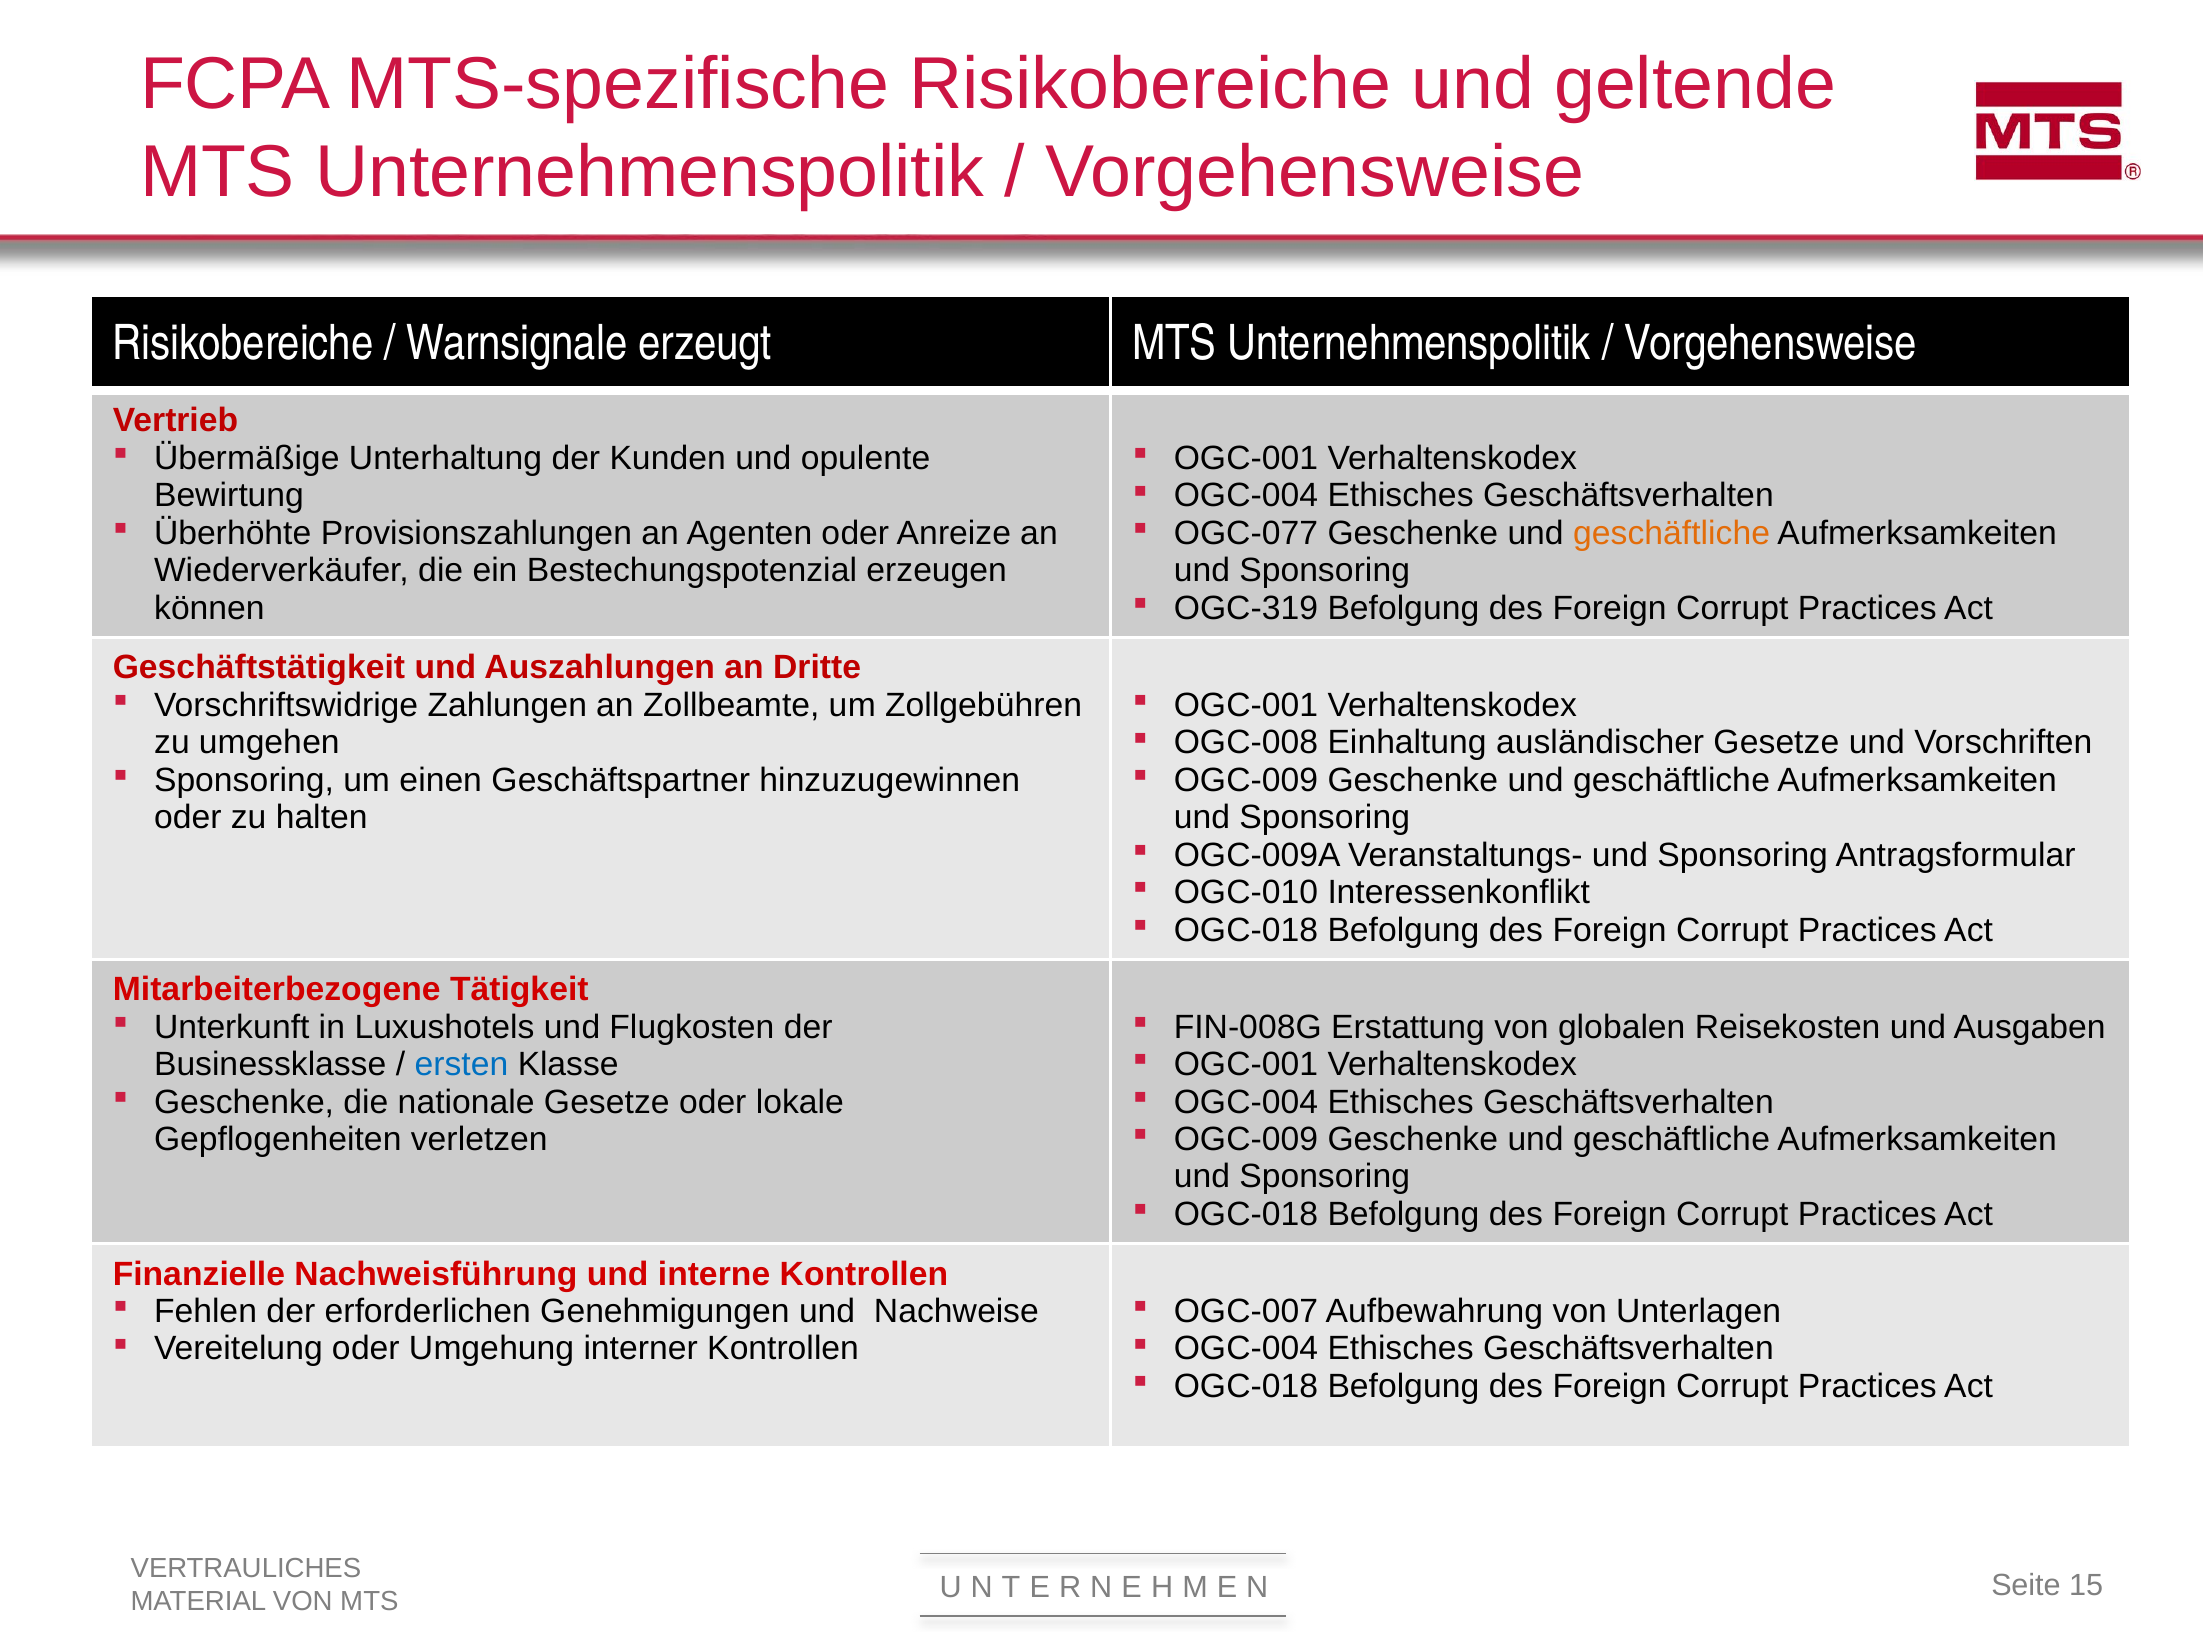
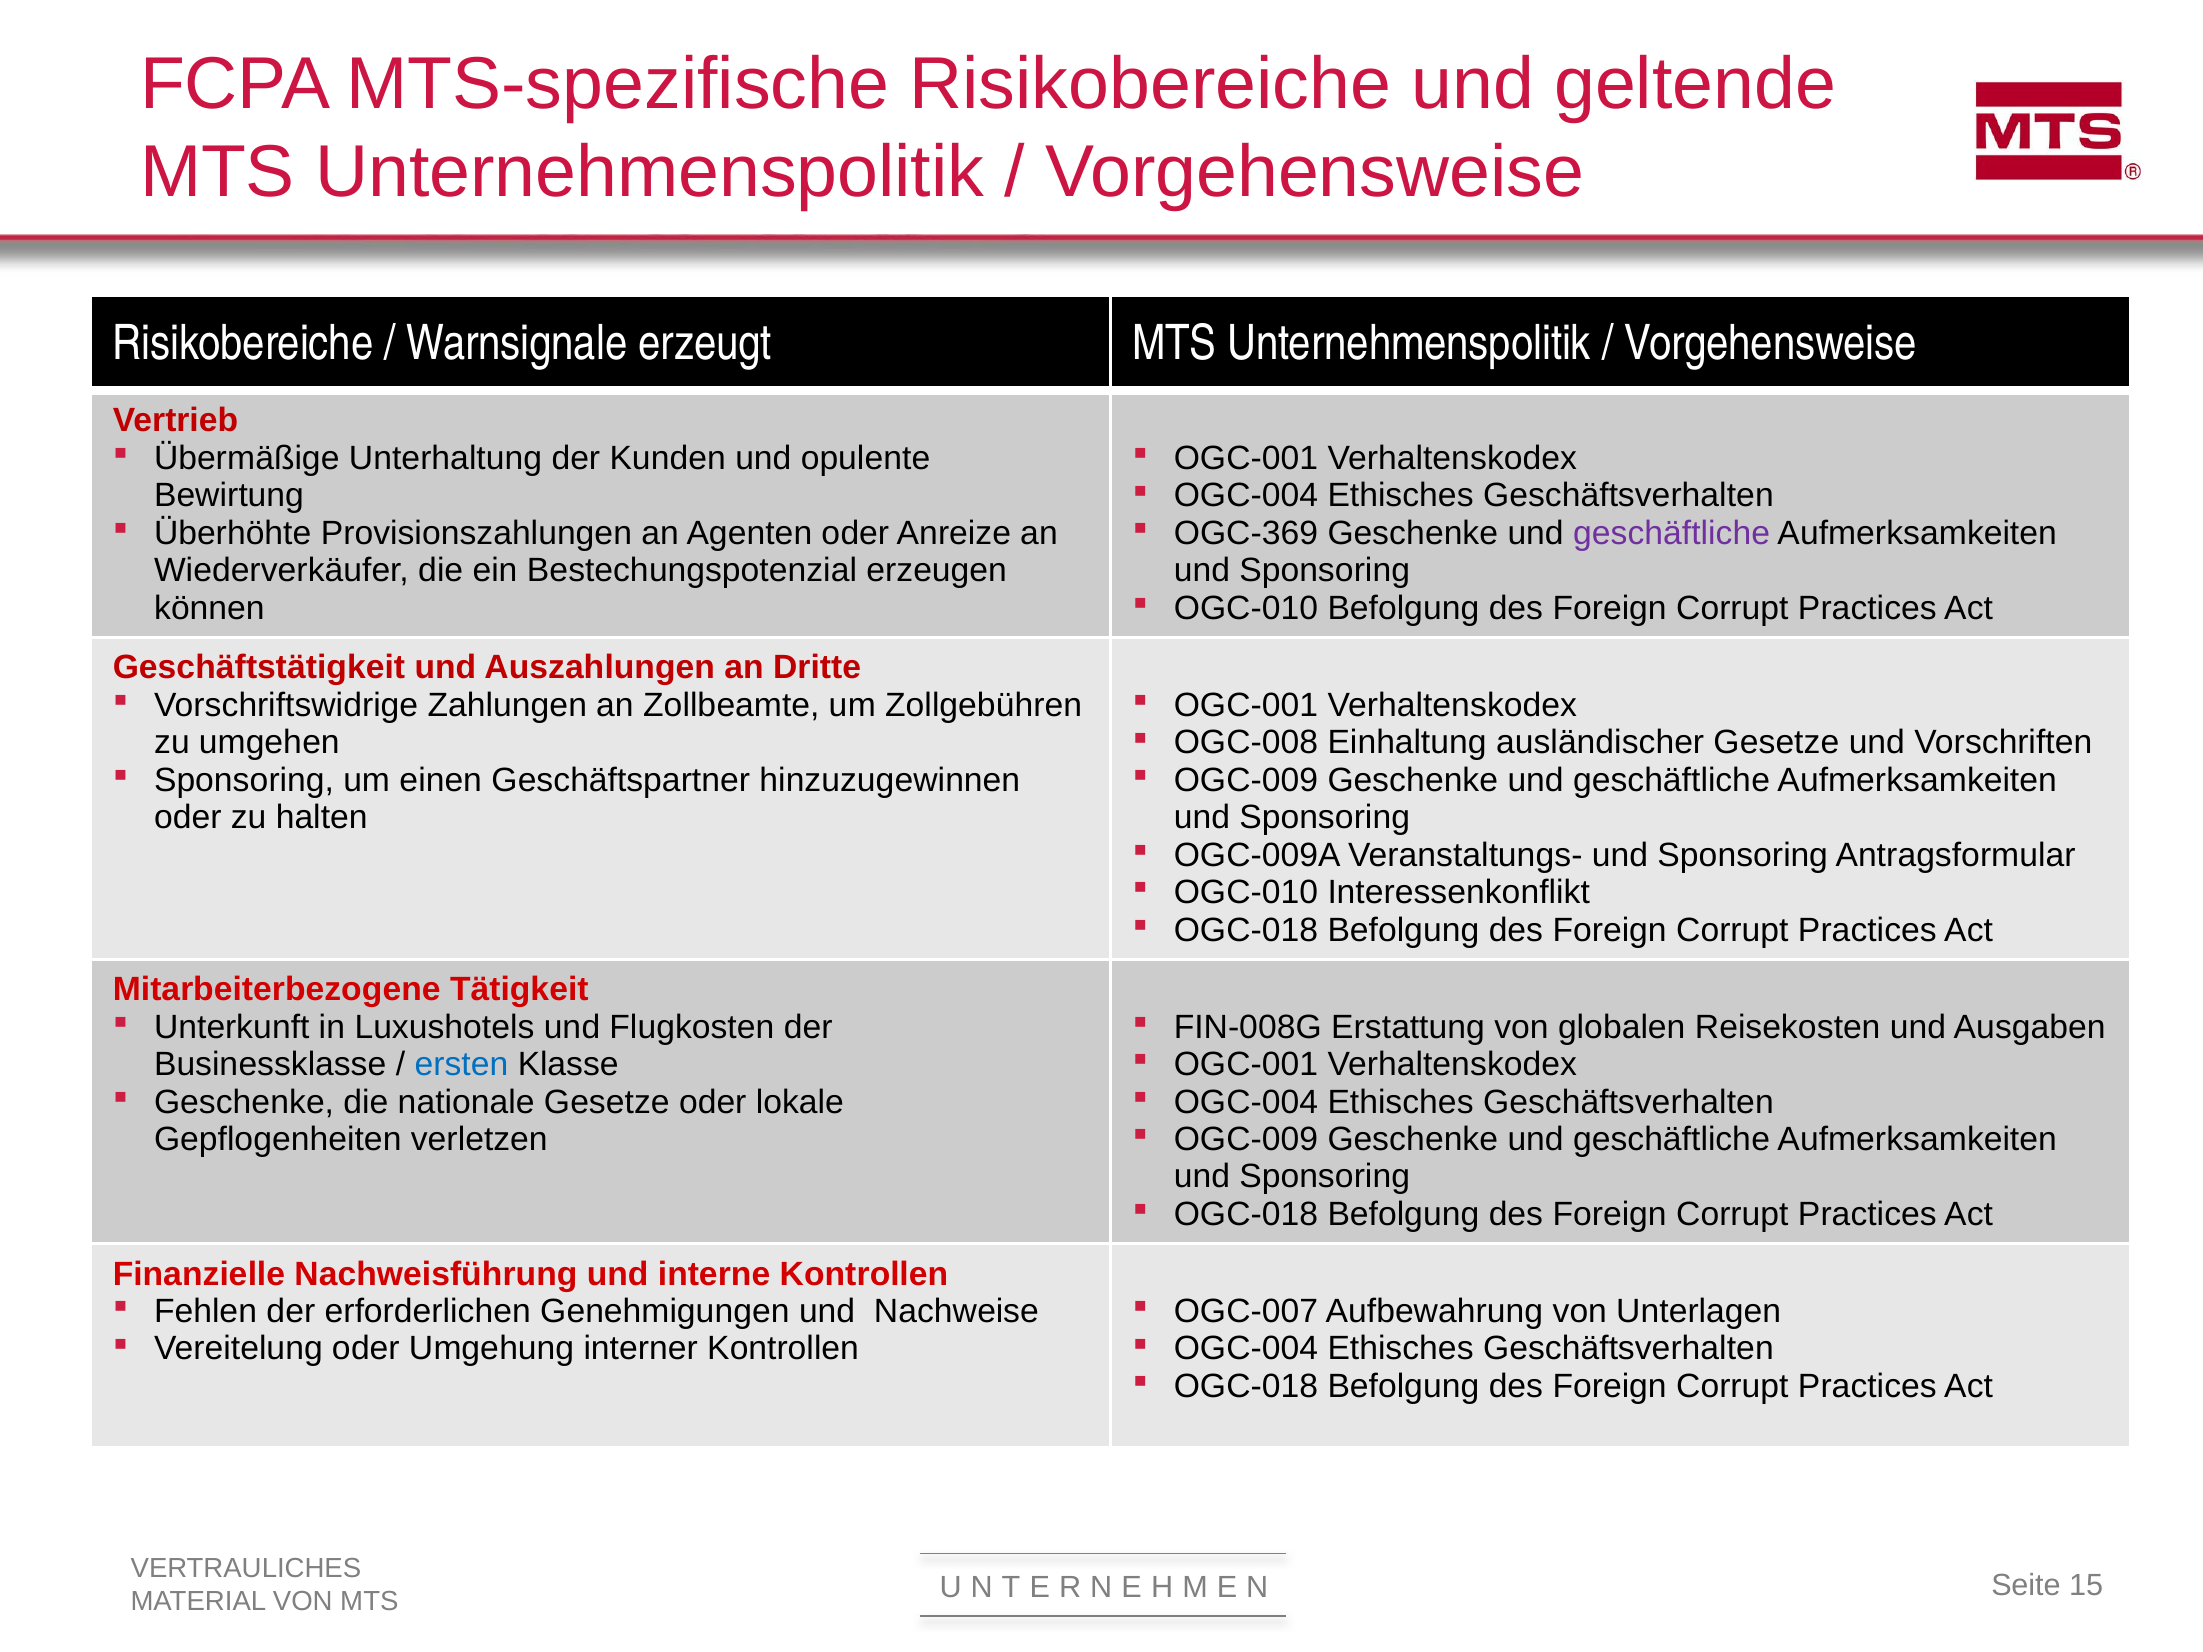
OGC-077: OGC-077 -> OGC-369 (1246, 533)
geschäftliche colour: orange -> purple (1672, 533)
OGC-319: OGC-319 -> OGC-010 (1246, 608)
